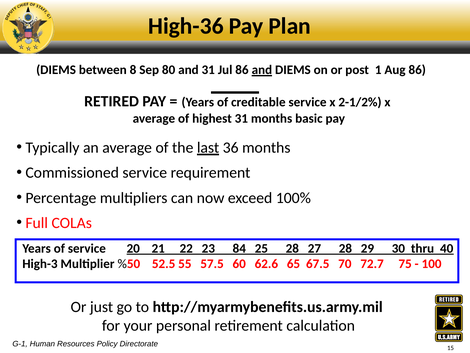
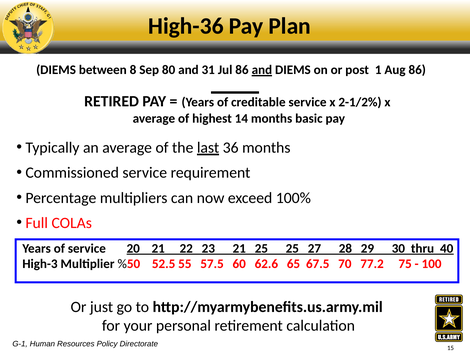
highest 31: 31 -> 14 (241, 118)
23 84: 84 -> 21 (239, 248)
25 28: 28 -> 25 (292, 248)
72.7: 72.7 -> 77.2 (372, 263)
